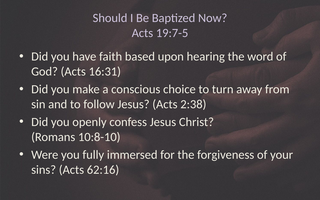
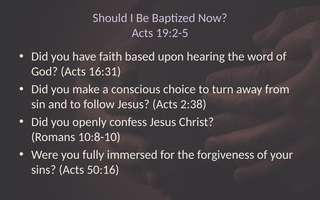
19:7-5: 19:7-5 -> 19:2-5 (172, 33)
62:16: 62:16 -> 50:16 (103, 170)
